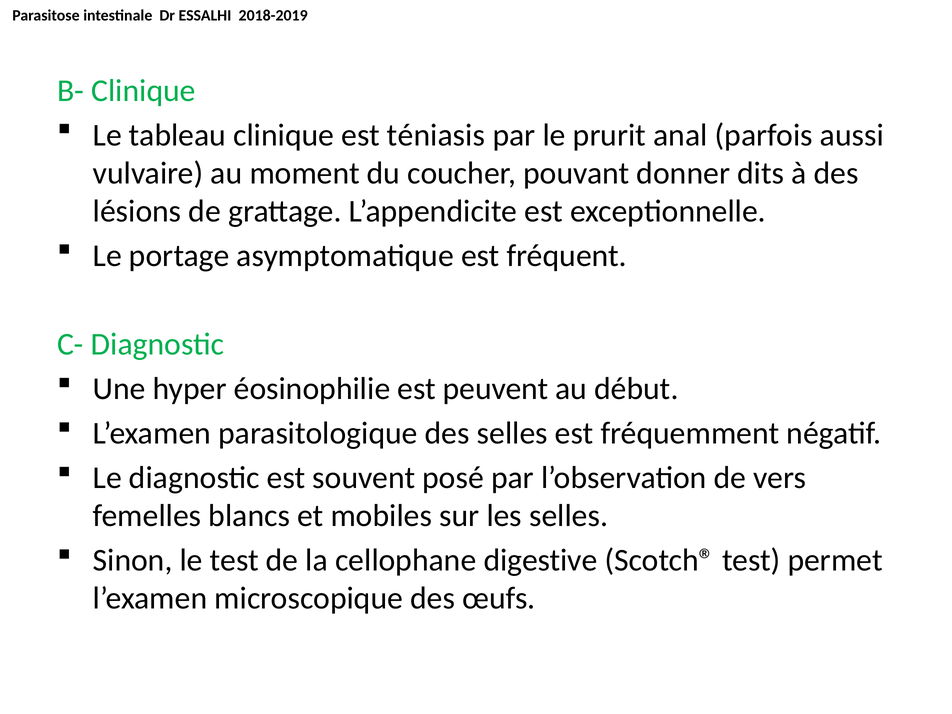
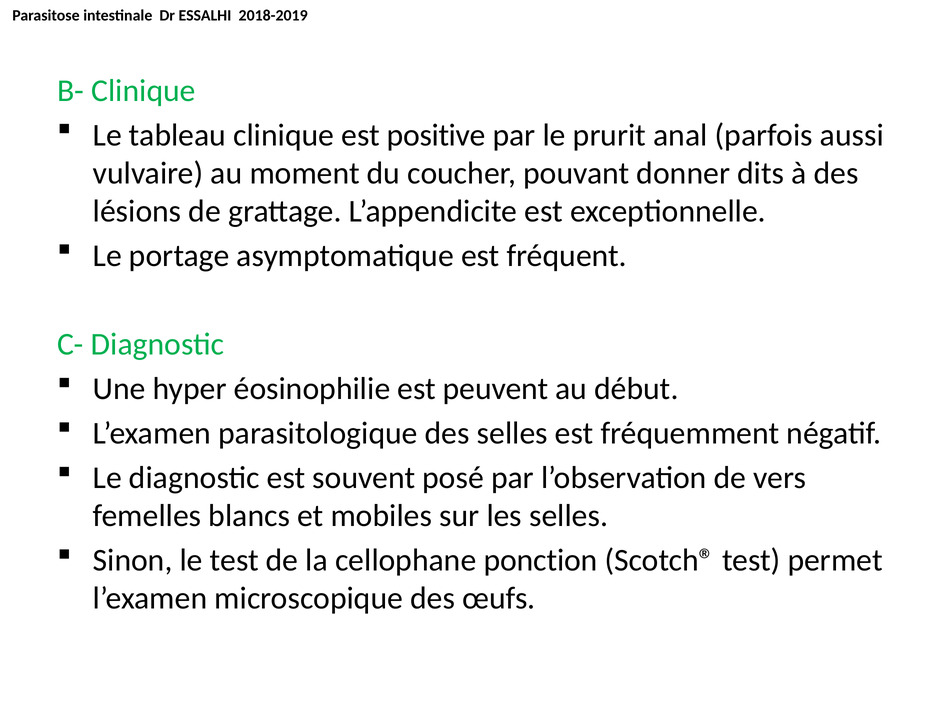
téniasis: téniasis -> positive (436, 135)
digestive: digestive -> ponction (541, 560)
